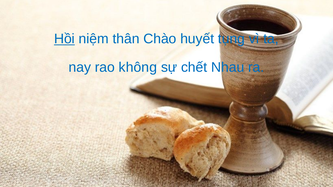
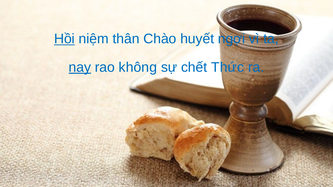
tụng: tụng -> ngợi (232, 39)
nay underline: none -> present (80, 67)
Nhau: Nhau -> Thức (228, 67)
